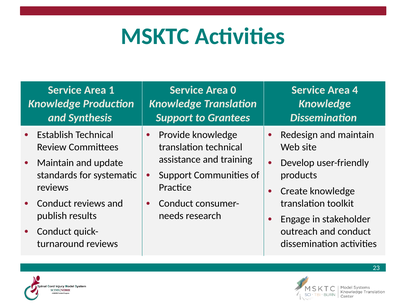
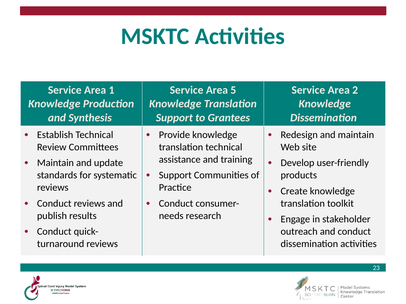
0: 0 -> 5 (233, 90)
4: 4 -> 2 (355, 90)
